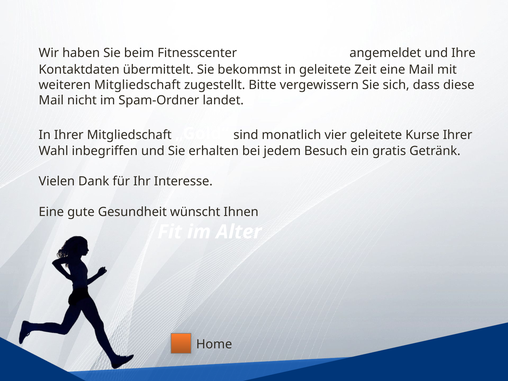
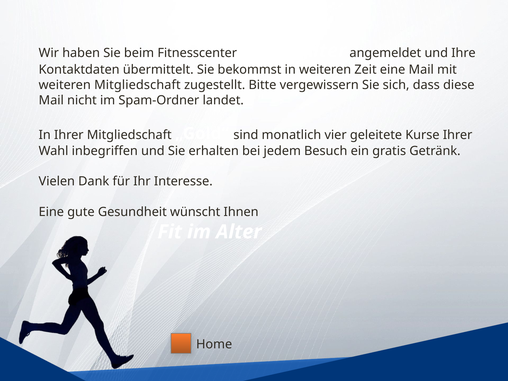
in geleitete: geleitete -> weiteren (325, 70)
